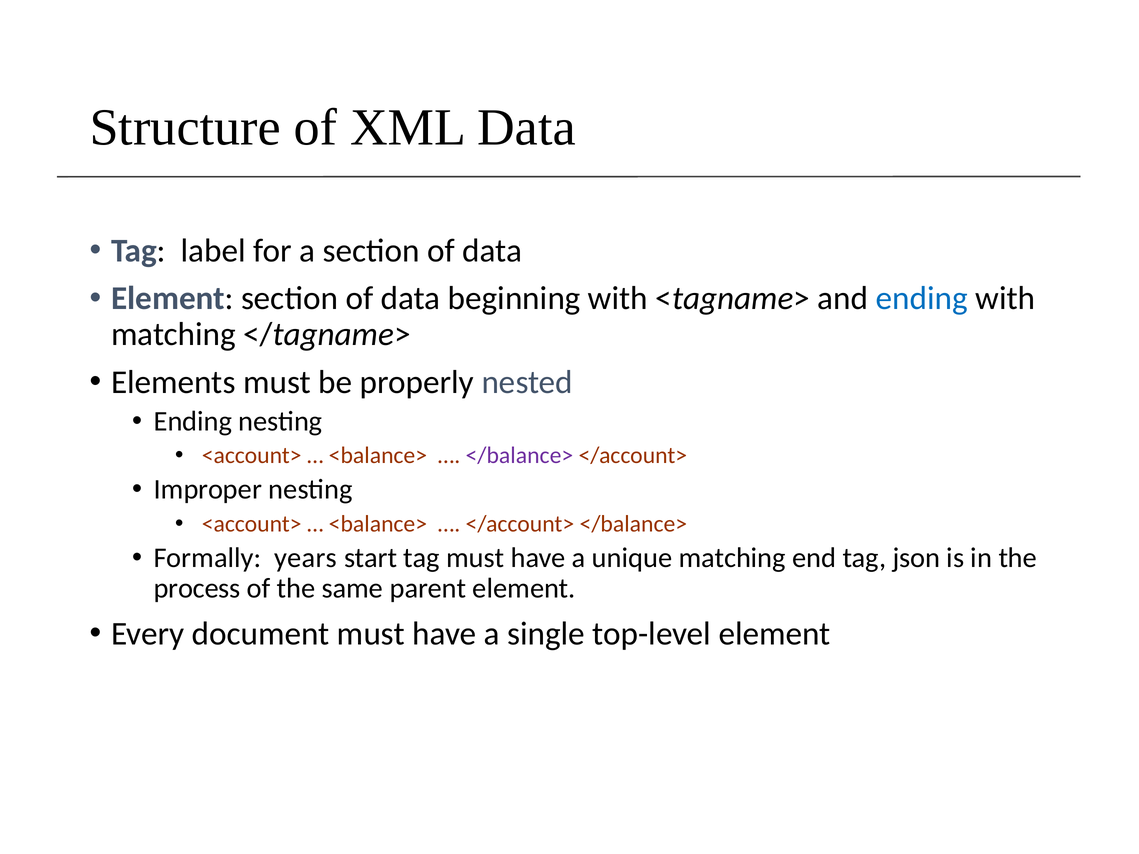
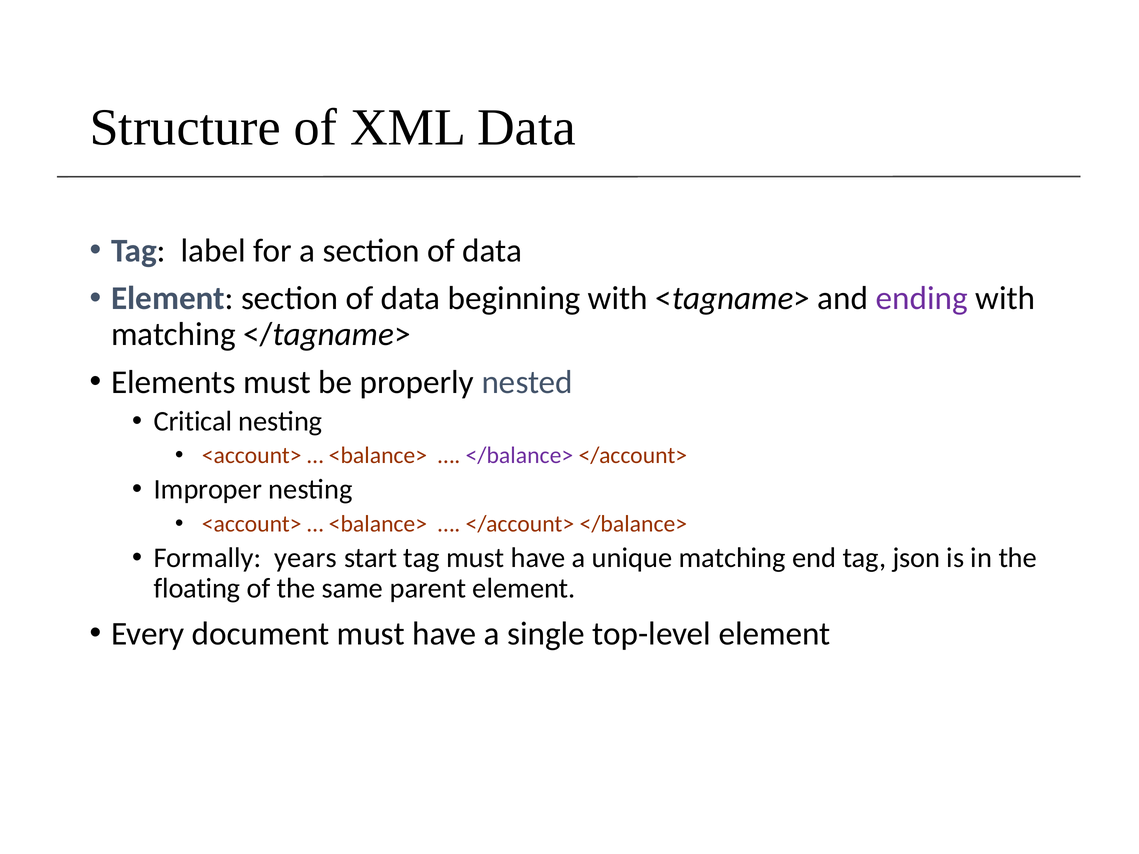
ending colour: blue -> purple (922, 299)
Ending: Ending -> Critical (193, 421)
process: process -> floating (197, 589)
